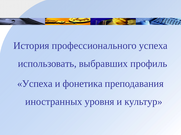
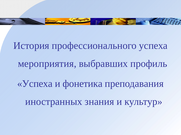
использовать: использовать -> мероприятия (47, 64)
уровня: уровня -> знания (99, 102)
